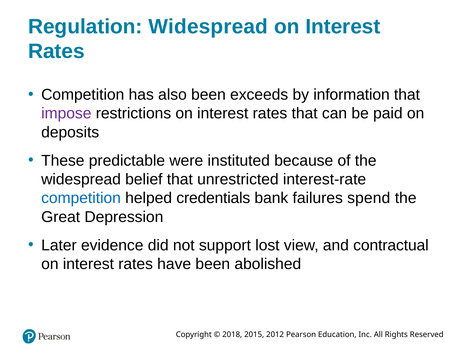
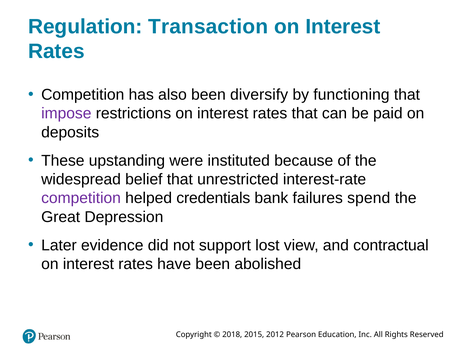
Regulation Widespread: Widespread -> Transaction (208, 26)
exceeds: exceeds -> diversify (259, 95)
information: information -> functioning (351, 95)
predictable: predictable -> upstanding (127, 161)
competition colour: blue -> purple (81, 198)
